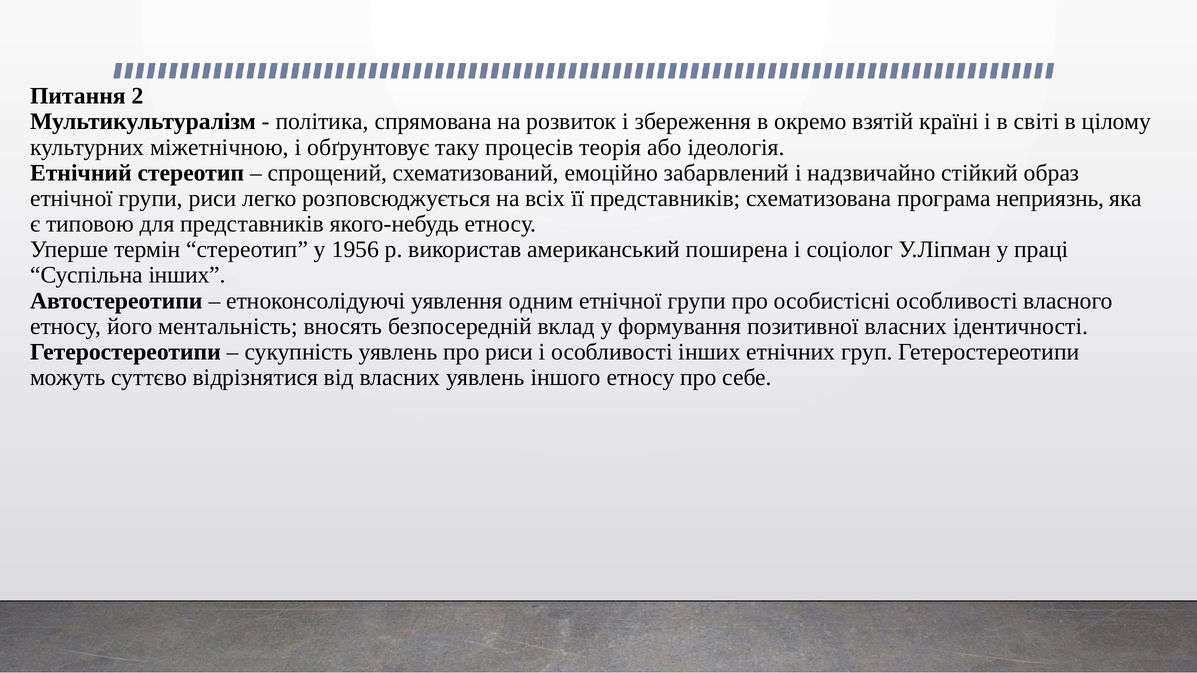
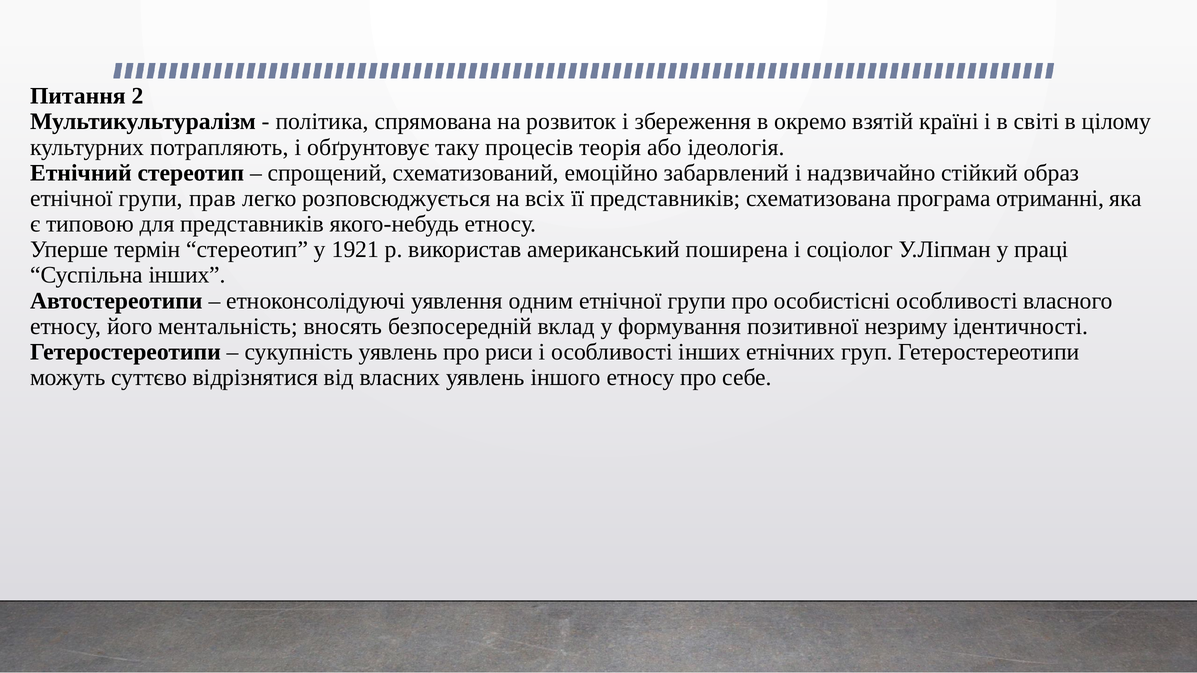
міжетнічною: міжетнічною -> потрапляють (219, 147)
групи риси: риси -> прав (212, 198)
неприязнь: неприязнь -> отриманні (1050, 198)
1956: 1956 -> 1921 (355, 250)
позитивної власних: власних -> незриму (906, 326)
